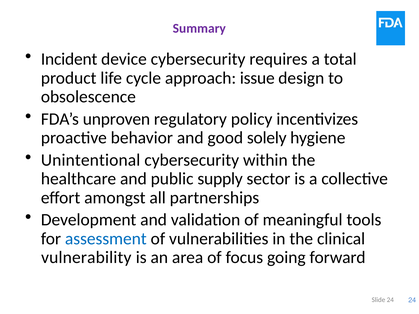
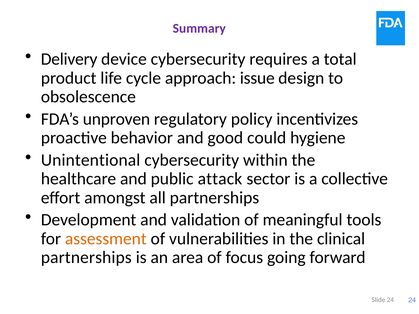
Incident: Incident -> Delivery (69, 59)
solely: solely -> could (267, 138)
supply: supply -> attack (220, 179)
assessment colour: blue -> orange (106, 239)
vulnerability: vulnerability -> partnerships (86, 258)
